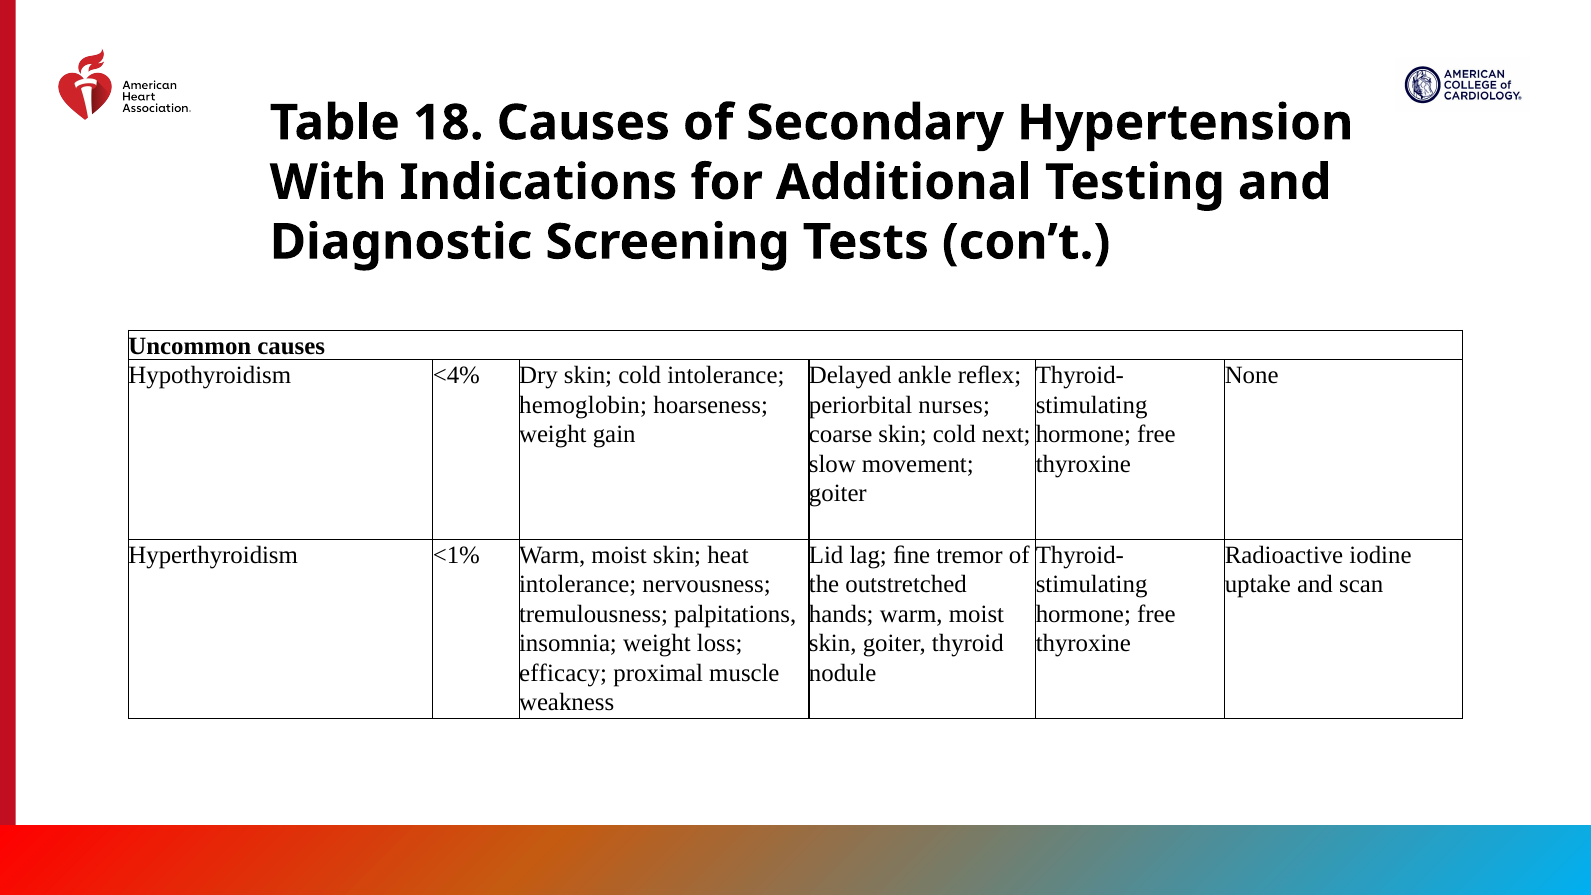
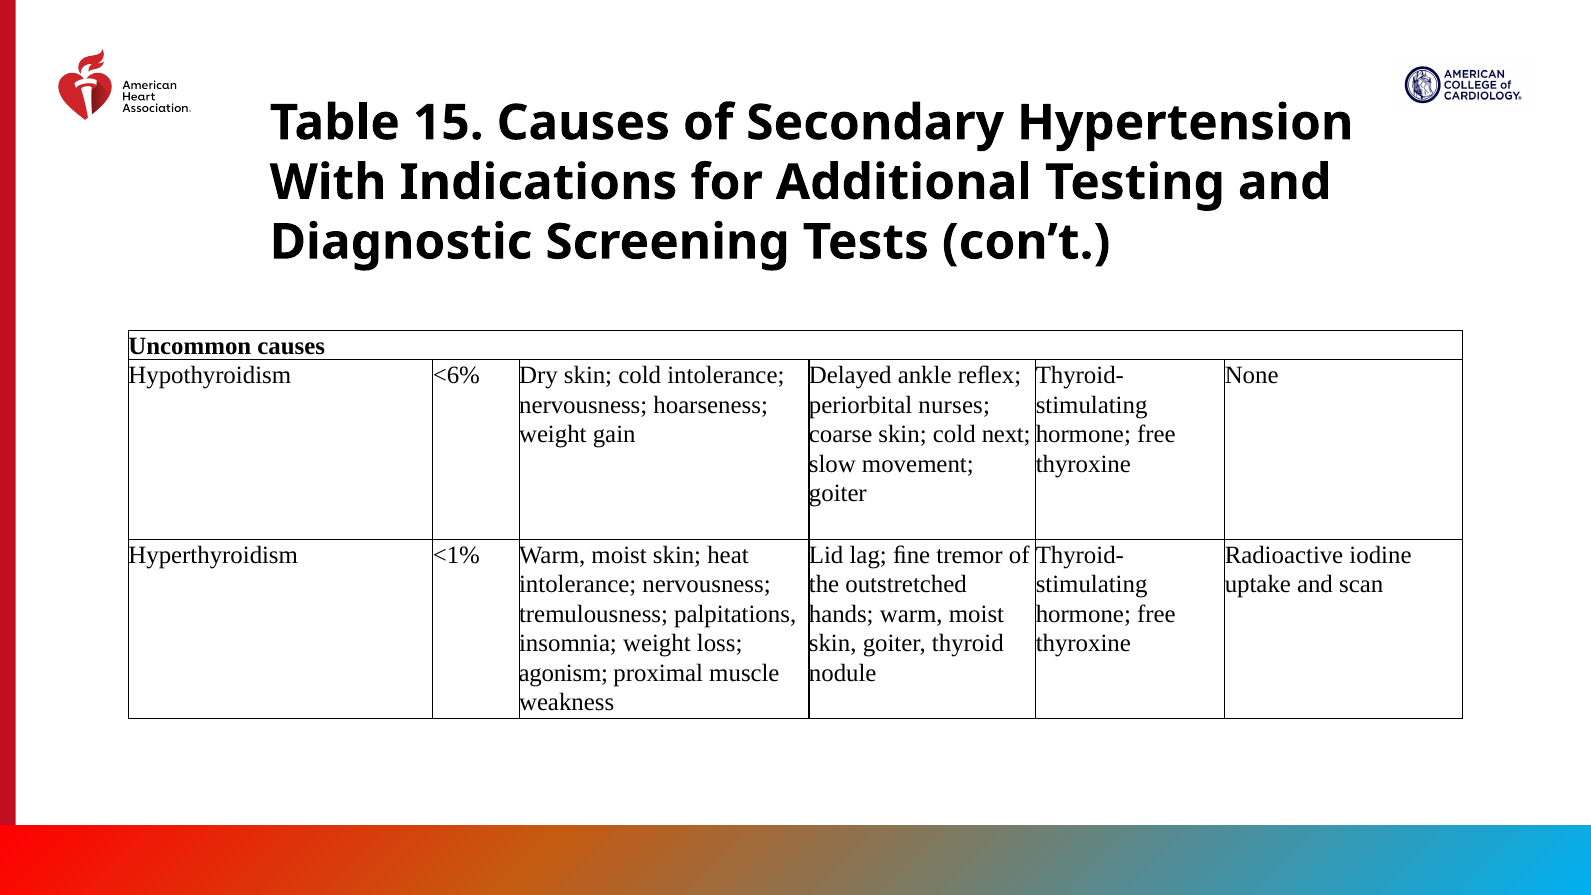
18: 18 -> 15 (448, 123)
<4%: <4% -> <6% (456, 376)
hemoglobin: hemoglobin -> nervousness (583, 405)
efficacy: efficacy -> agonism (563, 673)
